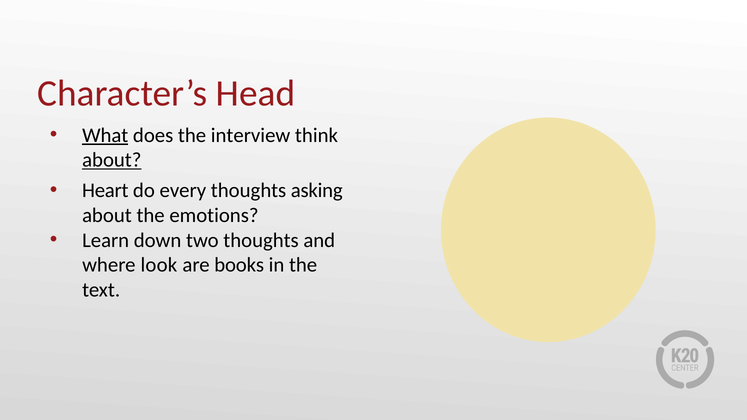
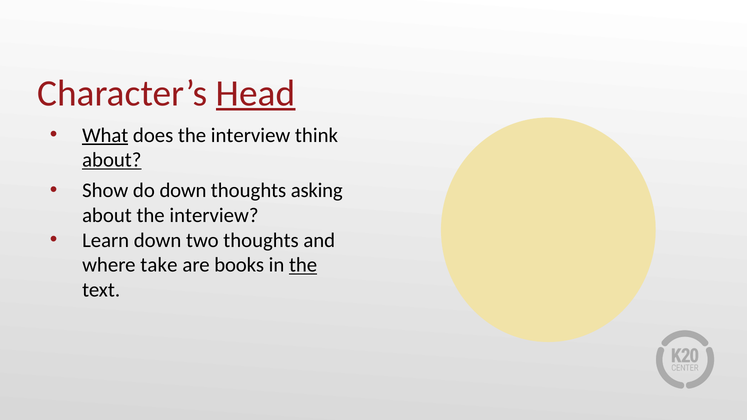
Head underline: none -> present (256, 93)
Heart: Heart -> Show (105, 190)
do every: every -> down (183, 190)
about the emotions: emotions -> interview (214, 215)
look: look -> take (159, 265)
the underline: none -> present (303, 265)
